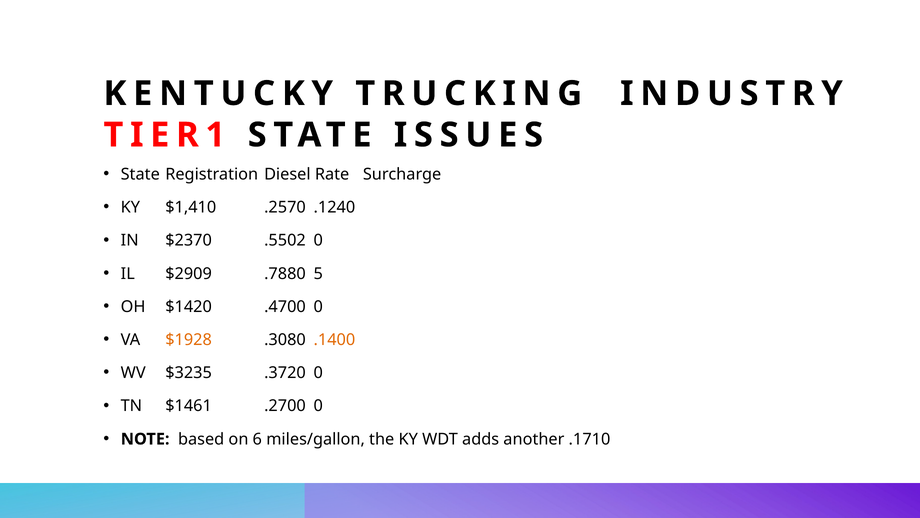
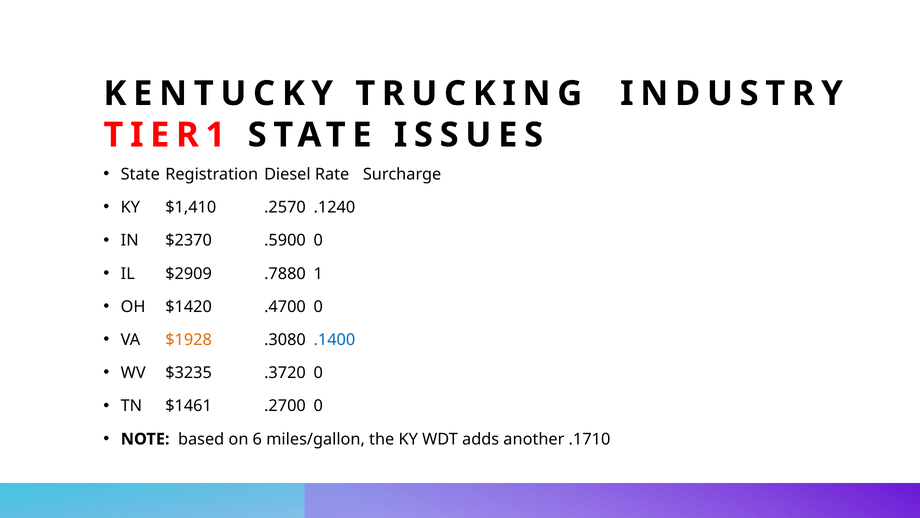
.5502: .5502 -> .5900 (285, 240)
5: 5 -> 1 (318, 273)
.1400 colour: orange -> blue (334, 340)
